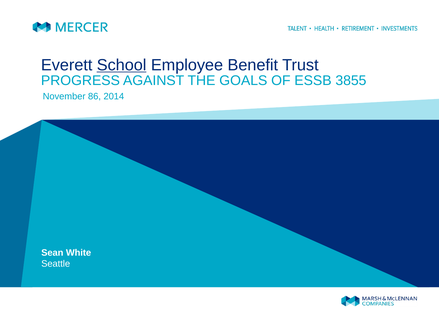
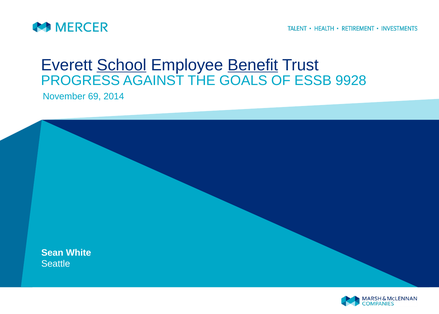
Benefit underline: none -> present (253, 65)
3855: 3855 -> 9928 (351, 81)
86: 86 -> 69 (95, 96)
